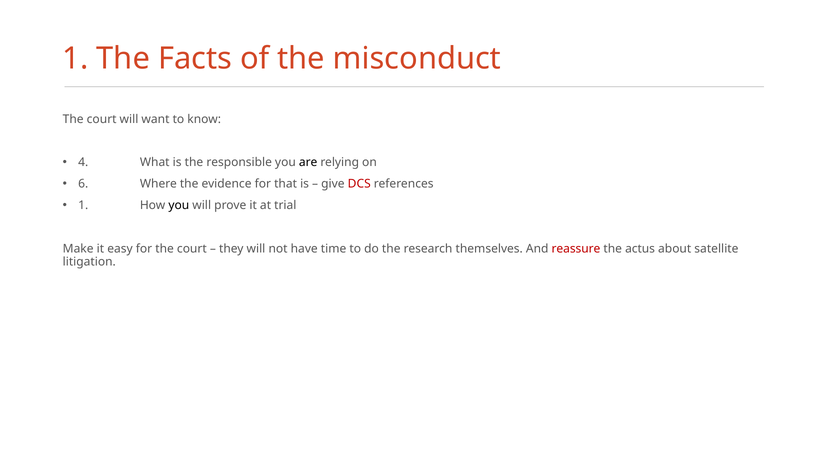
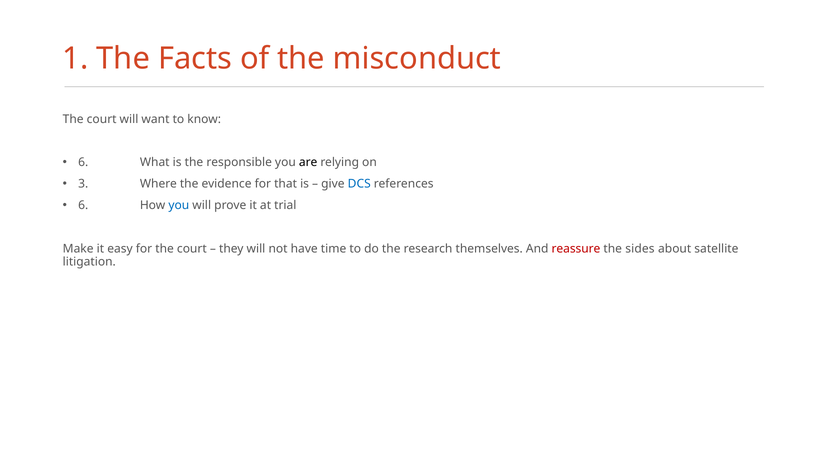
4: 4 -> 6 (83, 162)
6: 6 -> 3 (83, 184)
DCS colour: red -> blue (359, 184)
1: 1 -> 6 (83, 205)
you colour: black -> blue (179, 205)
actus: actus -> sides (640, 249)
